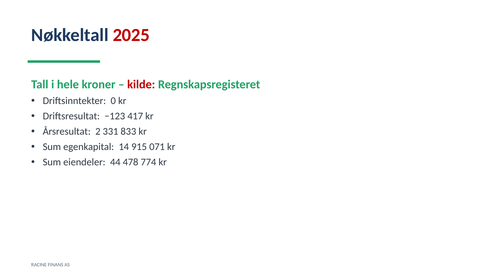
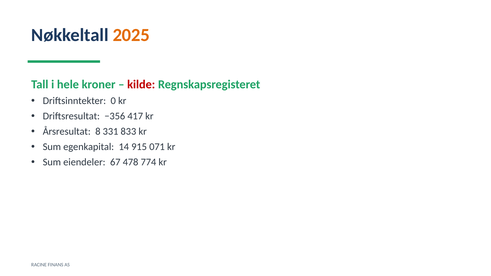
2025 colour: red -> orange (131, 35)
−123: −123 -> −356 (115, 116)
2: 2 -> 8 (98, 132)
44: 44 -> 67 (115, 162)
